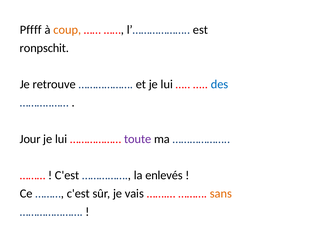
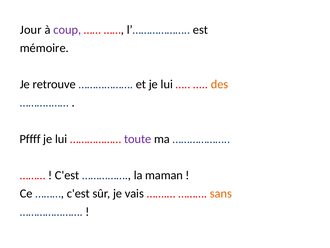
Pffff: Pffff -> Jour (31, 30)
coup colour: orange -> purple (67, 30)
ronpschit: ronpschit -> mémoire (44, 48)
des colour: blue -> orange (220, 84)
Jour: Jour -> Pffff (30, 139)
enlevés: enlevés -> maman (164, 175)
